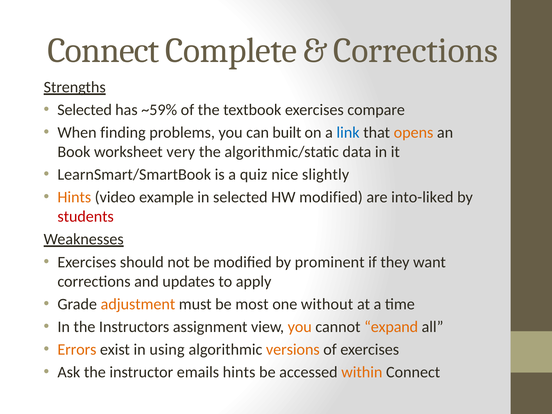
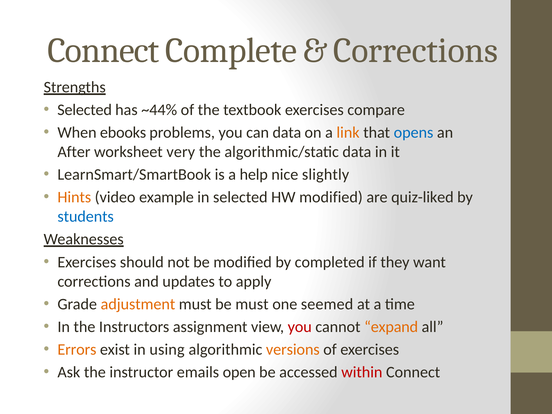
~59%: ~59% -> ~44% (159, 110)
finding: finding -> ebooks (123, 133)
can built: built -> data (287, 133)
link colour: blue -> orange (348, 133)
opens colour: orange -> blue (414, 133)
Book: Book -> After (74, 152)
quiz: quiz -> help (254, 175)
into-liked: into-liked -> quiz-liked (422, 197)
students colour: red -> blue (86, 217)
prominent: prominent -> completed (330, 262)
be most: most -> must (252, 304)
without: without -> seemed (327, 304)
you colour: orange -> red (300, 327)
emails hints: hints -> open (239, 372)
within colour: orange -> red (362, 372)
